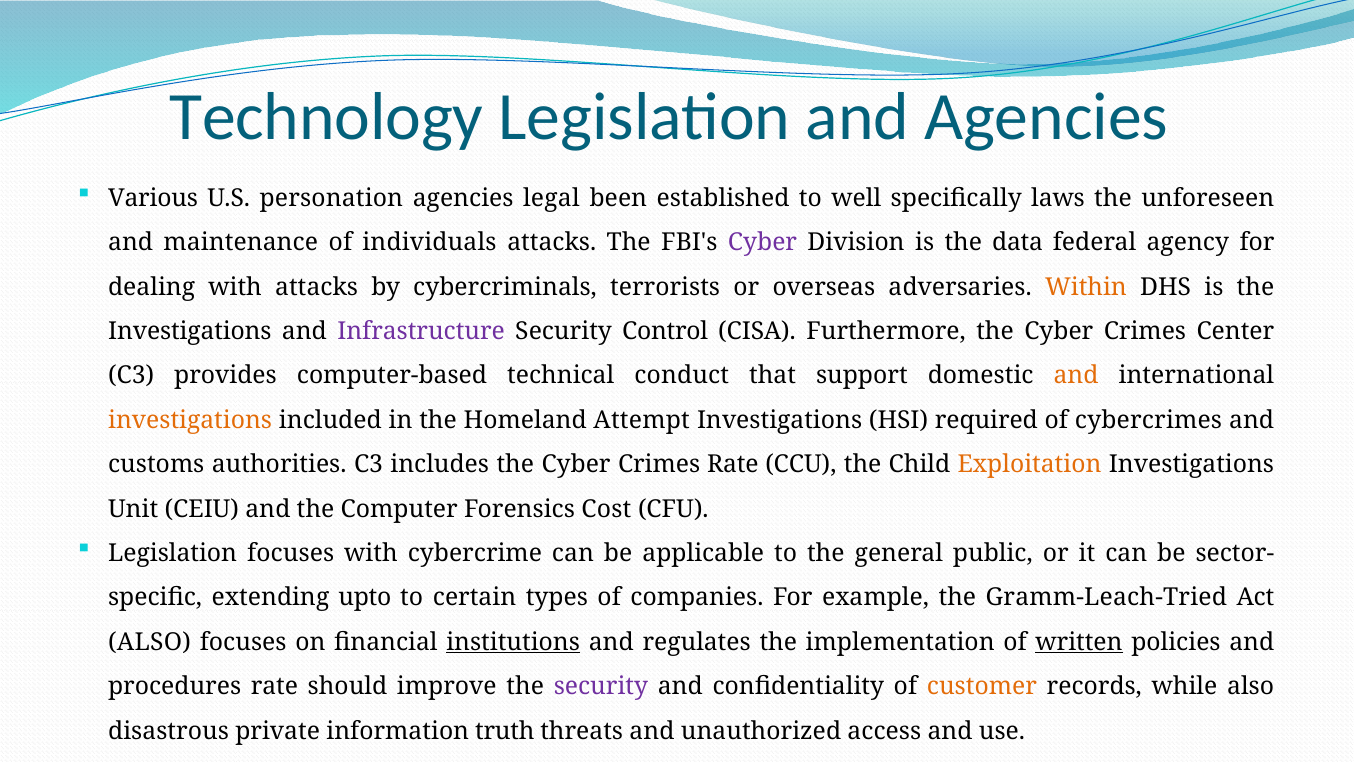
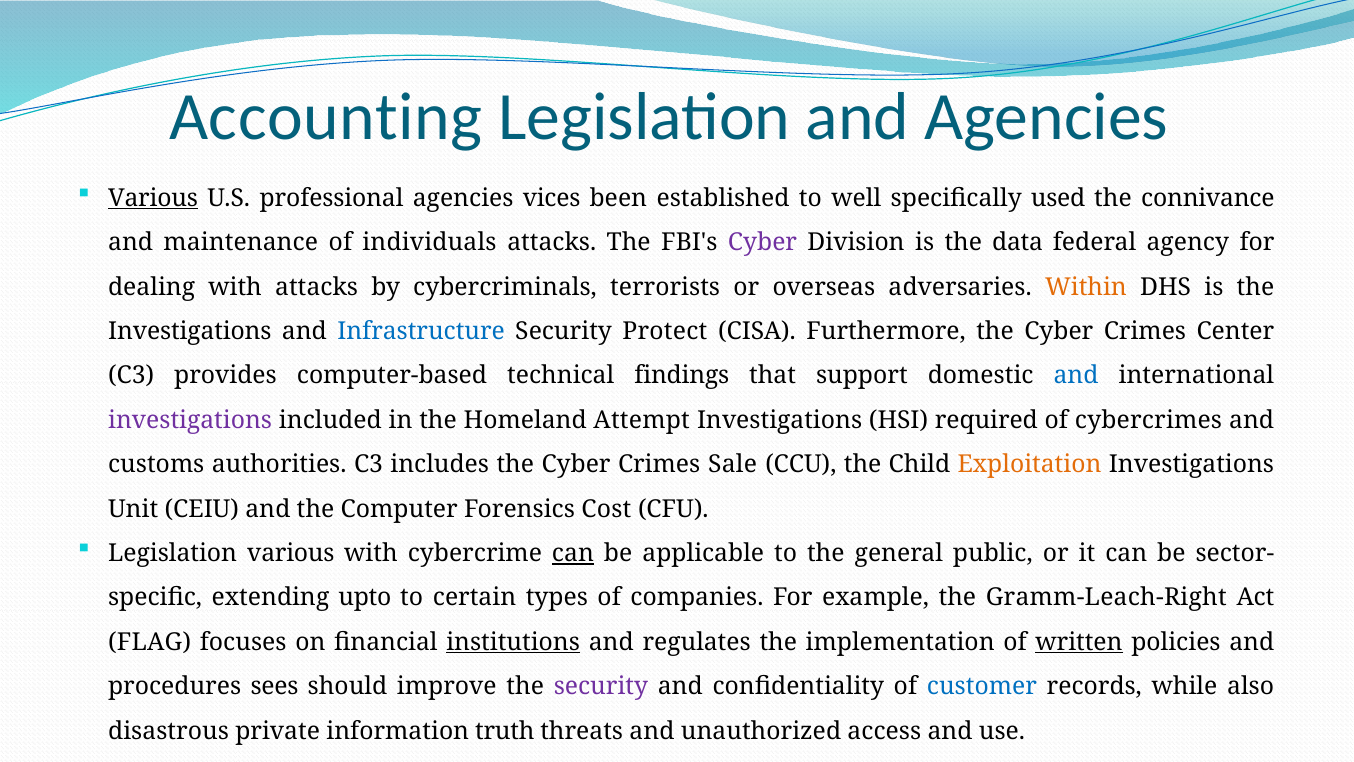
Technology: Technology -> Accounting (326, 117)
Various underline: none -> present (153, 198)
personation: personation -> professional (332, 198)
legal: legal -> vices (552, 198)
laws: laws -> used (1058, 198)
unforeseen: unforeseen -> connivance (1208, 198)
Infrastructure colour: purple -> blue (421, 331)
Control: Control -> Protect (665, 331)
conduct: conduct -> findings (682, 376)
and colour: orange -> blue (1076, 376)
investigations colour: orange -> purple (190, 420)
Crimes Rate: Rate -> Sale (733, 464)
Legislation focuses: focuses -> various (291, 553)
can underline: none -> present (573, 553)
Gramm-Leach-Tried: Gramm-Leach-Tried -> Gramm-Leach-Right (1106, 597)
ALSO: ALSO -> FLAG (150, 642)
procedures rate: rate -> sees (275, 686)
customer colour: orange -> blue (982, 686)
